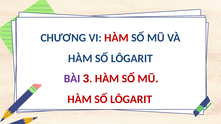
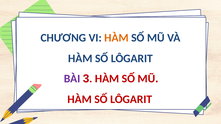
HÀM colour: red -> orange (116, 38)
